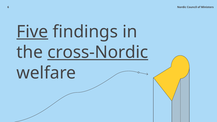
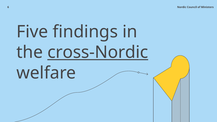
Five underline: present -> none (32, 32)
